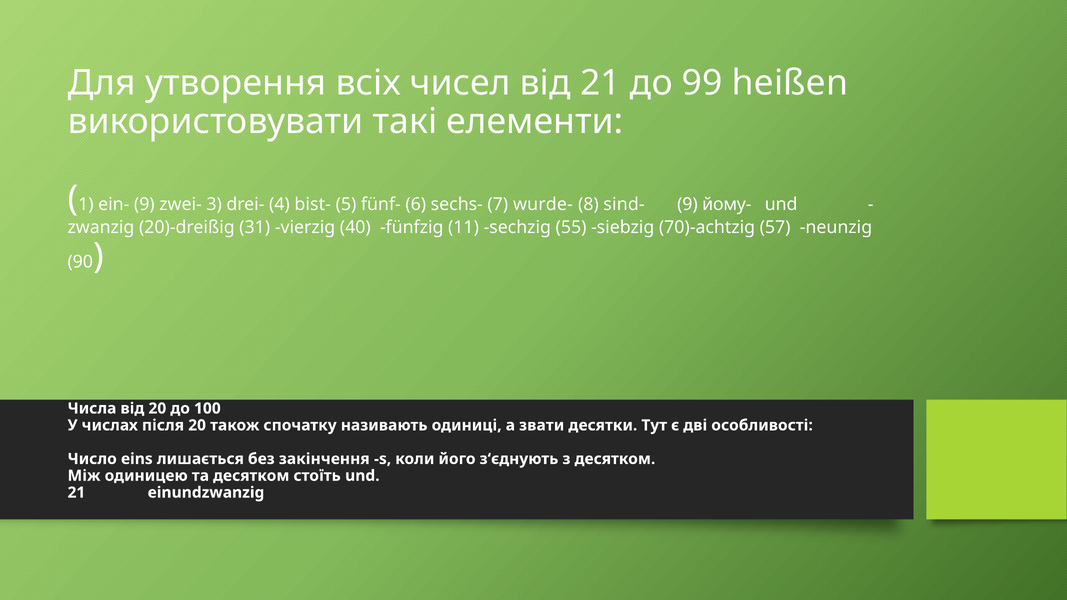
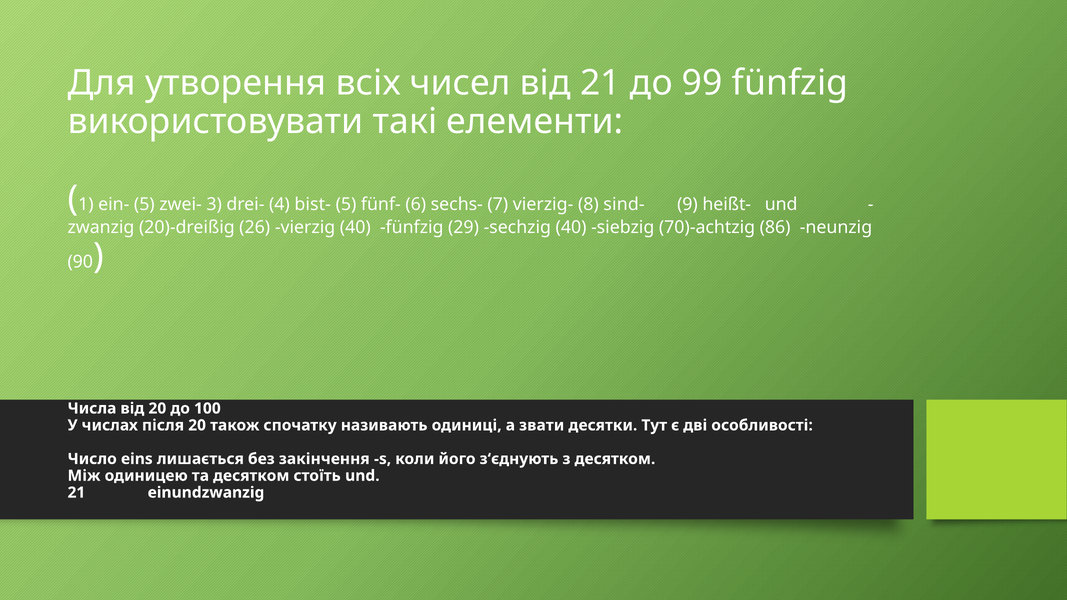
99 heißen: heißen -> fünfzig (790, 83)
ein- 9: 9 -> 5 (144, 204)
wurde-: wurde- -> vierzig- (543, 204)
йому-: йому- -> heißt- (727, 204)
31: 31 -> 26 (255, 227)
11: 11 -> 29 (464, 227)
sechzig 55: 55 -> 40 (571, 227)
57: 57 -> 86 (775, 227)
